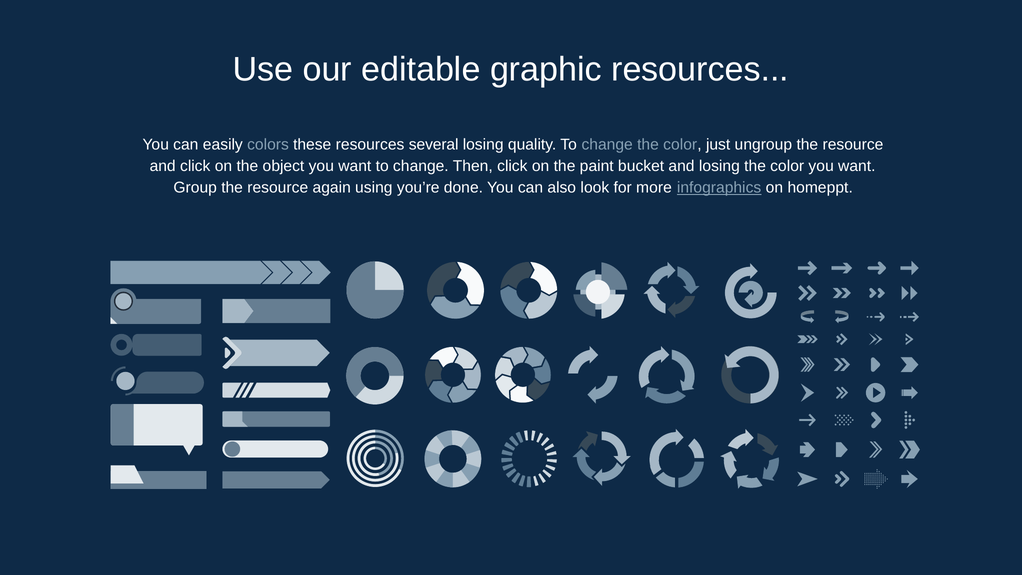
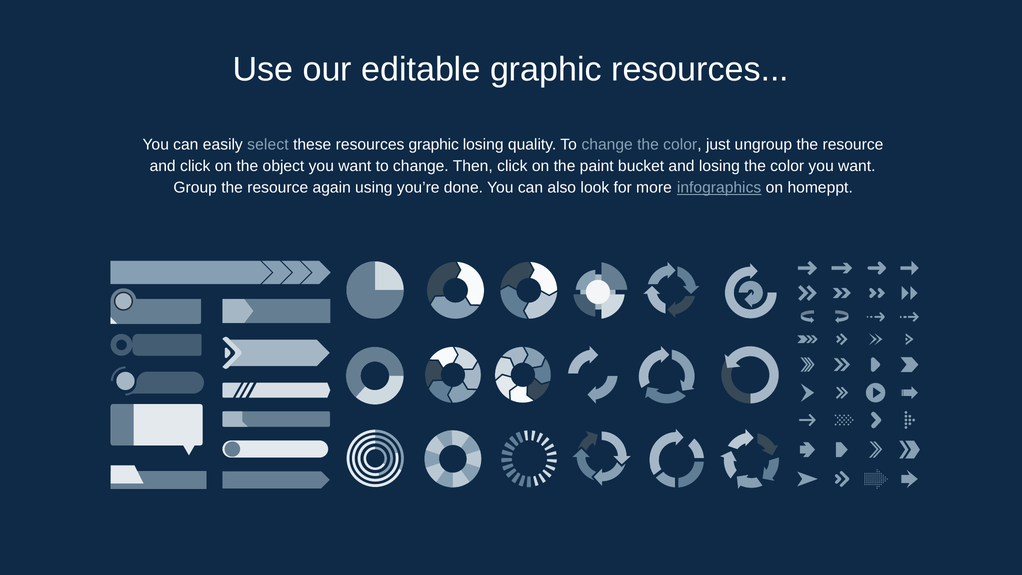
colors: colors -> select (268, 144)
resources several: several -> graphic (434, 144)
